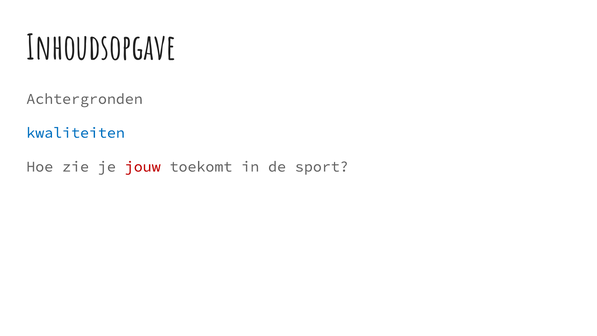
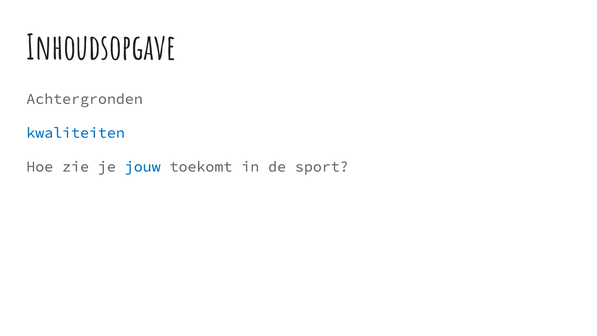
jouw colour: red -> blue (143, 167)
